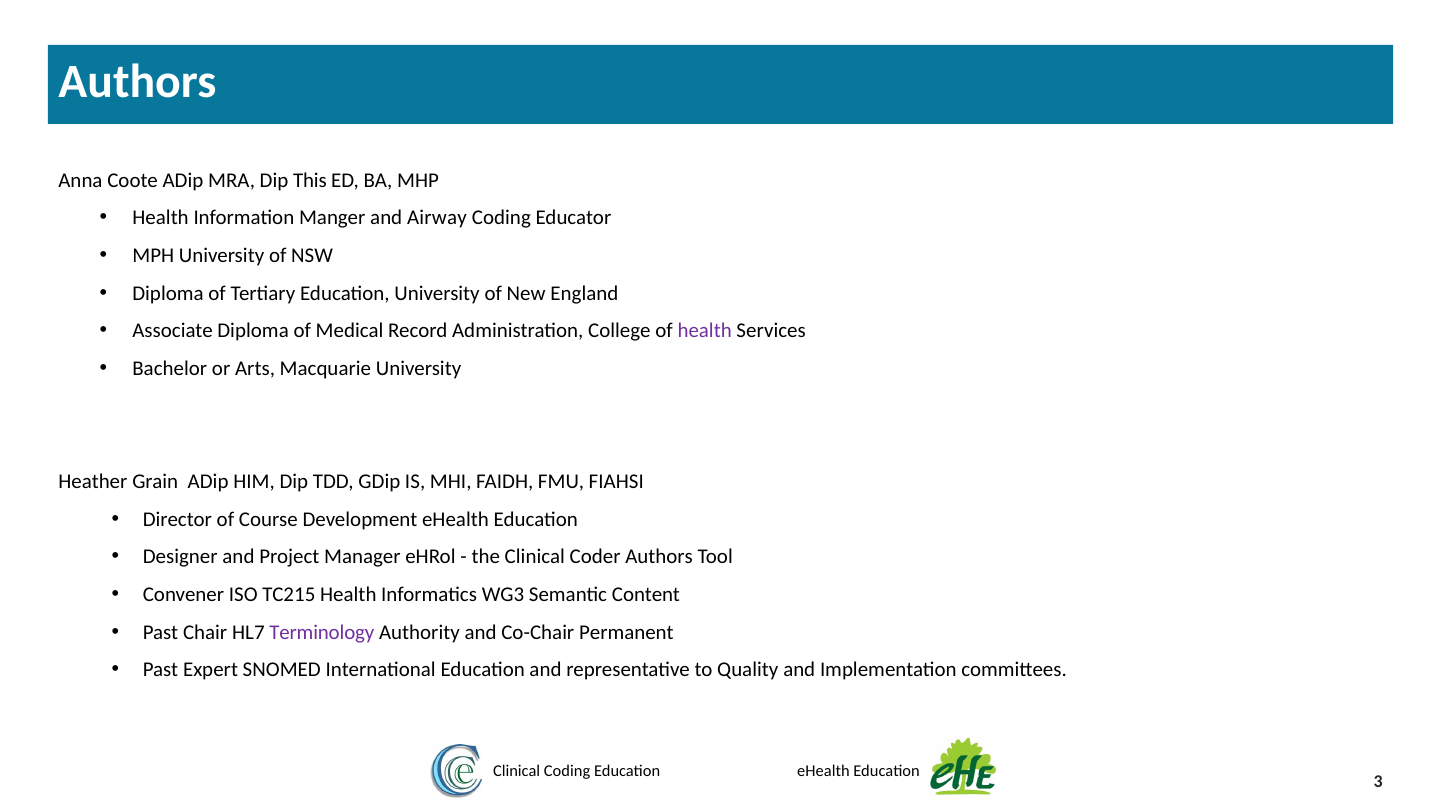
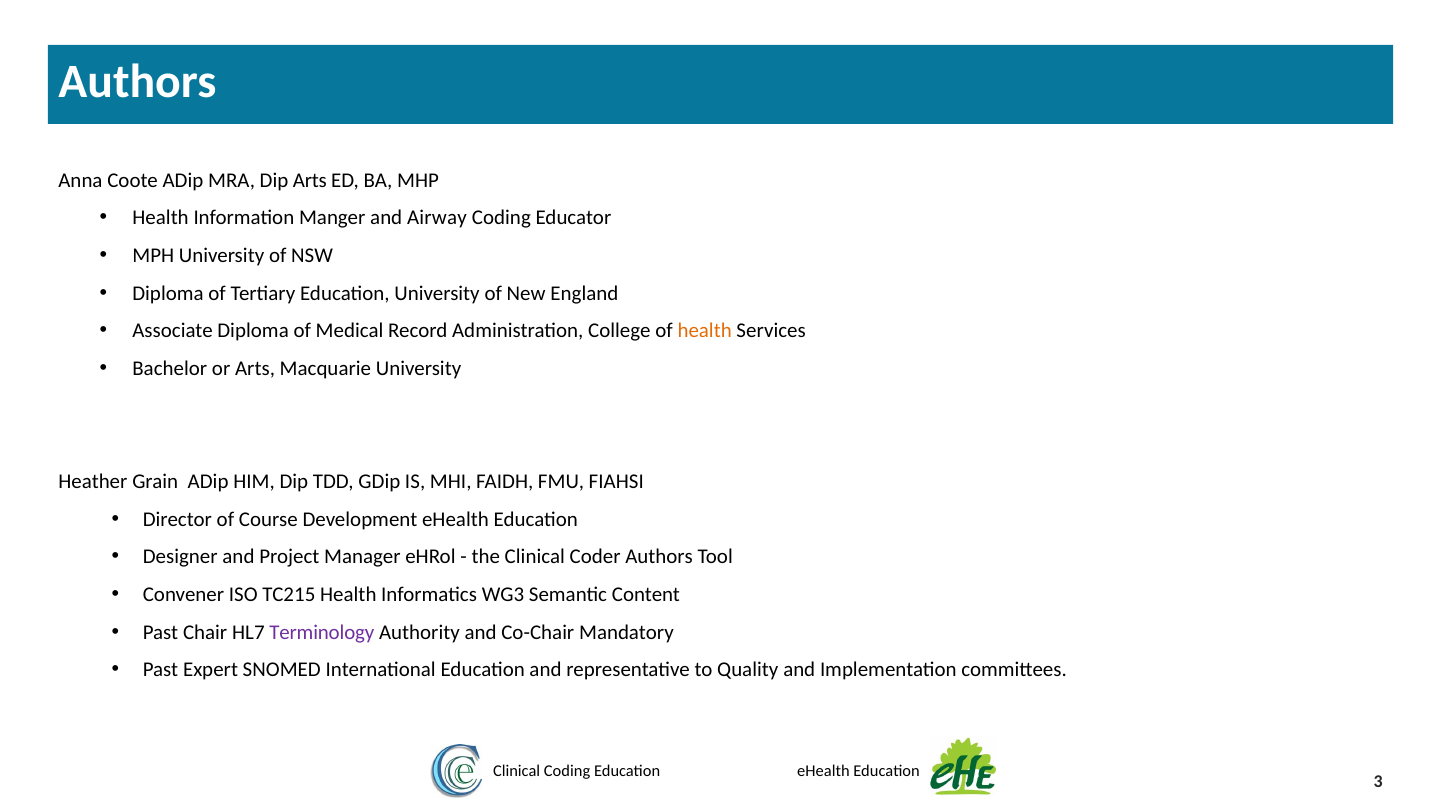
Dip This: This -> Arts (310, 180)
health colour: purple -> orange (705, 331)
Permanent: Permanent -> Mandatory (626, 632)
